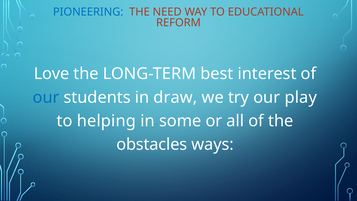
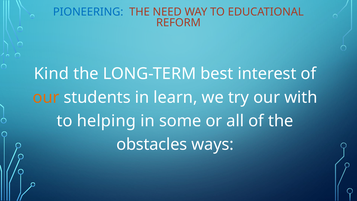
Love: Love -> Kind (51, 74)
our colour: blue -> orange (46, 97)
draw: draw -> learn (175, 97)
play: play -> with (301, 97)
